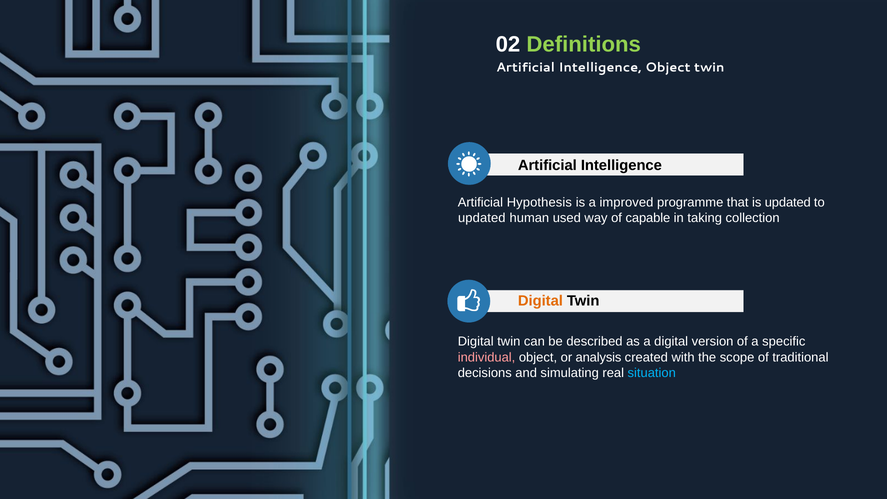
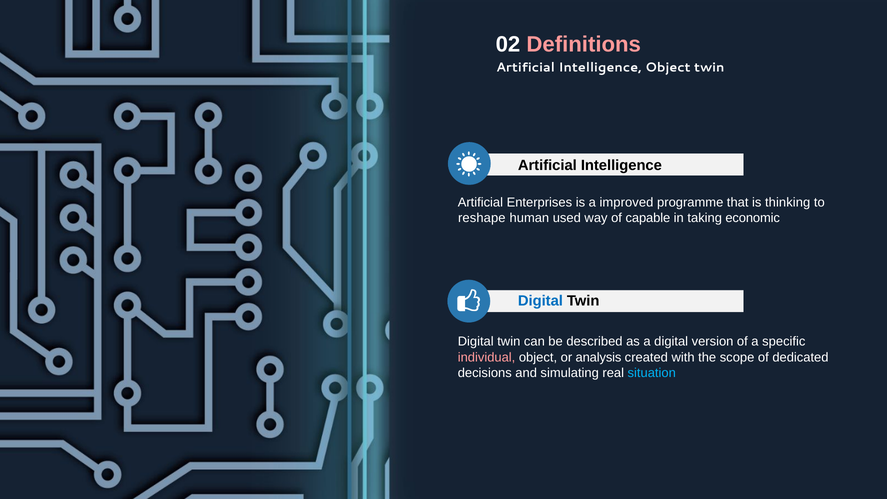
Definitions colour: light green -> pink (584, 44)
Hypothesis: Hypothesis -> Enterprises (539, 202)
is updated: updated -> thinking (788, 202)
updated: updated -> reshape (482, 218)
collection: collection -> economic (753, 218)
Digital colour: orange -> blue (540, 301)
traditional: traditional -> dedicated (800, 357)
